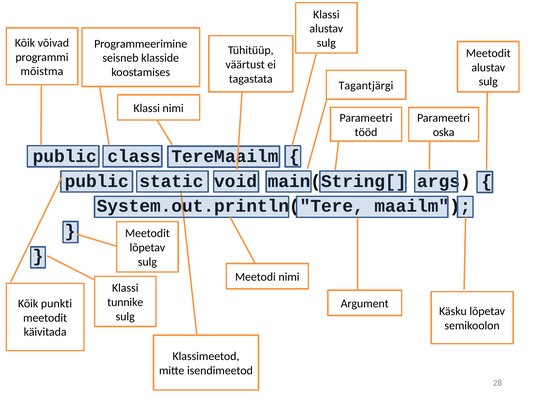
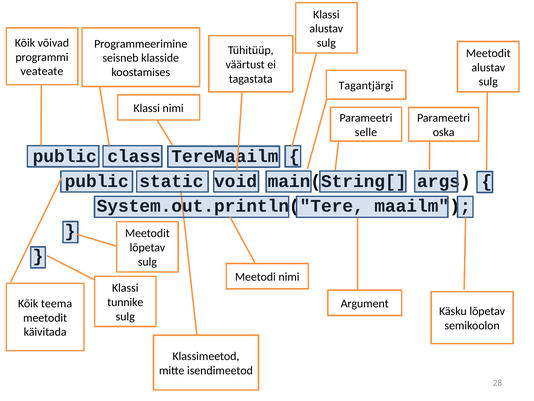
mõistma: mõistma -> veateate (42, 71)
tööd: tööd -> selle (366, 132)
punkti: punkti -> teema (56, 303)
